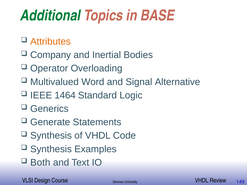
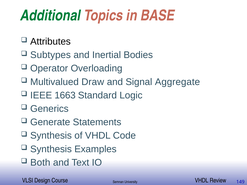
Attributes colour: orange -> black (50, 42)
Company: Company -> Subtypes (51, 55)
Word: Word -> Draw (93, 82)
Alternative: Alternative -> Aggregate (177, 82)
1464: 1464 -> 1663 (65, 95)
